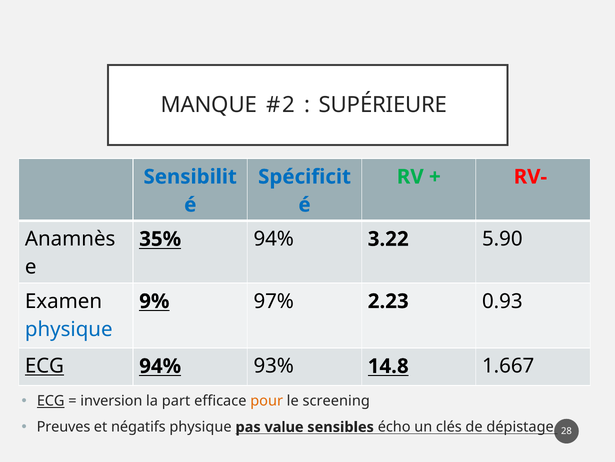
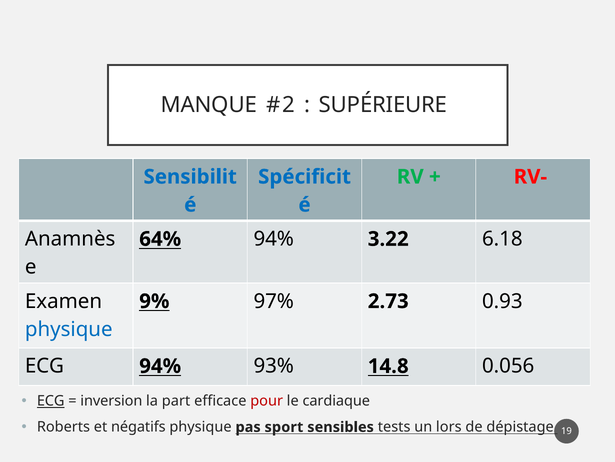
35%: 35% -> 64% (160, 239)
5.90: 5.90 -> 6.18 (502, 239)
2.23: 2.23 -> 2.73 (388, 301)
ECG underline: present -> none (44, 366)
1.667: 1.667 -> 0.056 (508, 366)
pour colour: orange -> red (267, 400)
screening: screening -> cardiaque (336, 400)
Preuves: Preuves -> Roberts (63, 426)
value: value -> sport (284, 426)
écho: écho -> tests (394, 426)
clés: clés -> lors (449, 426)
28: 28 -> 19 (566, 430)
